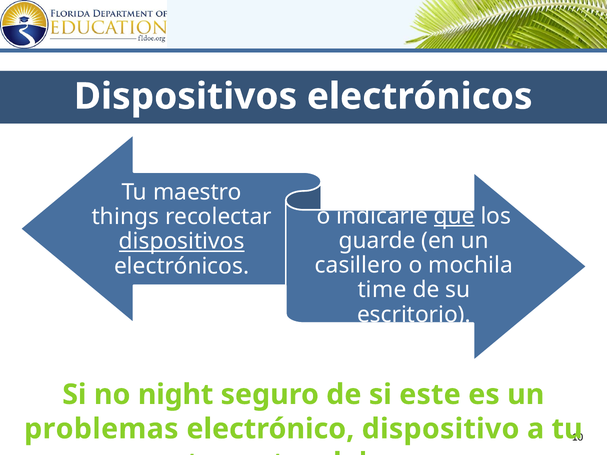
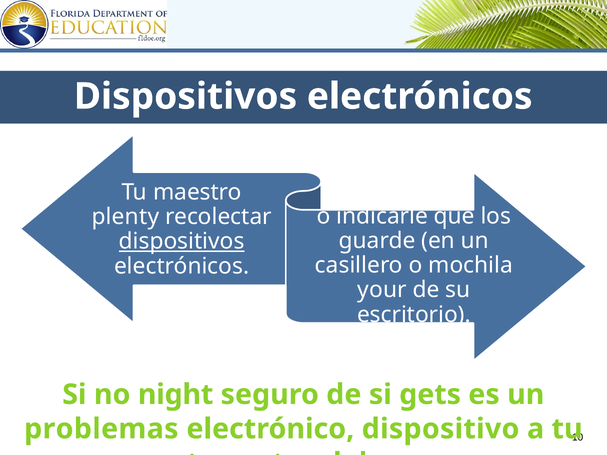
que underline: present -> none (454, 216)
things: things -> plenty (125, 217)
time: time -> your (382, 290)
este: este -> gets (430, 395)
